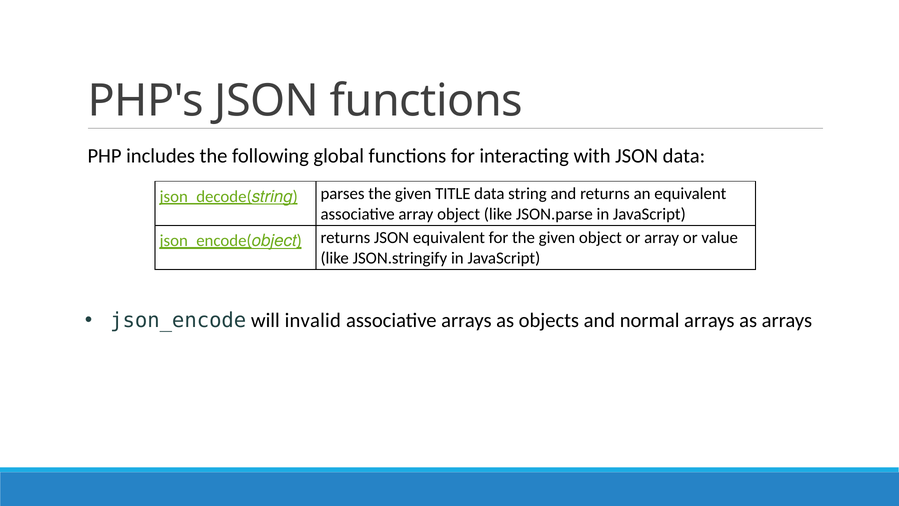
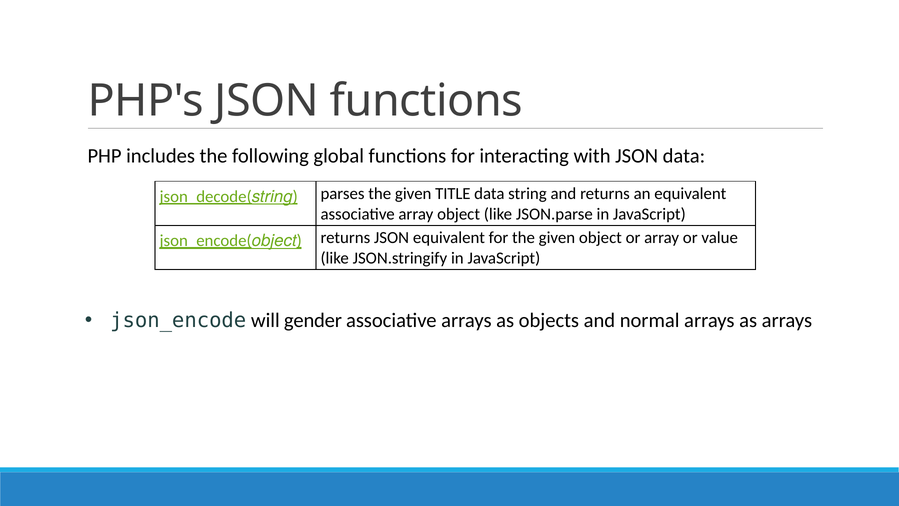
invalid: invalid -> gender (313, 320)
